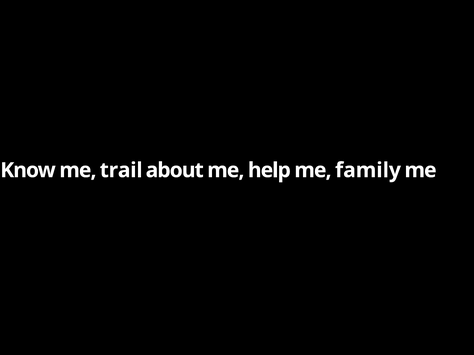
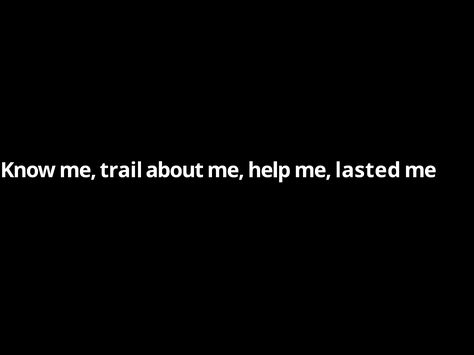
family: family -> lasted (368, 170)
